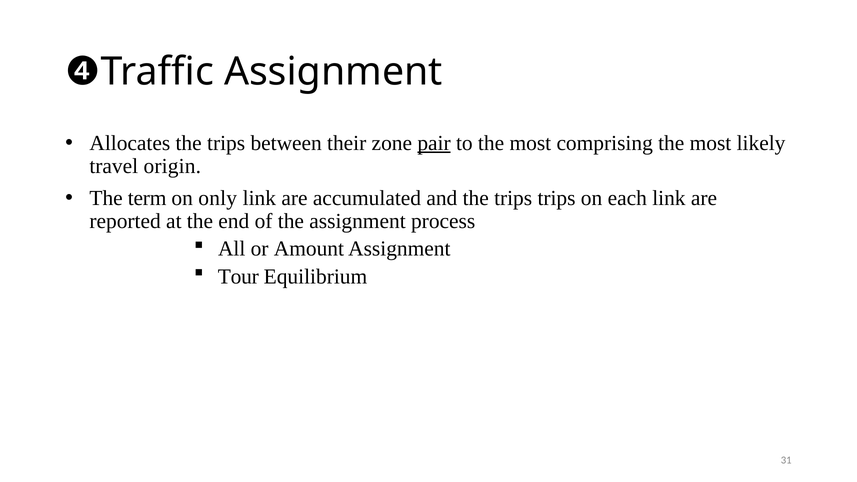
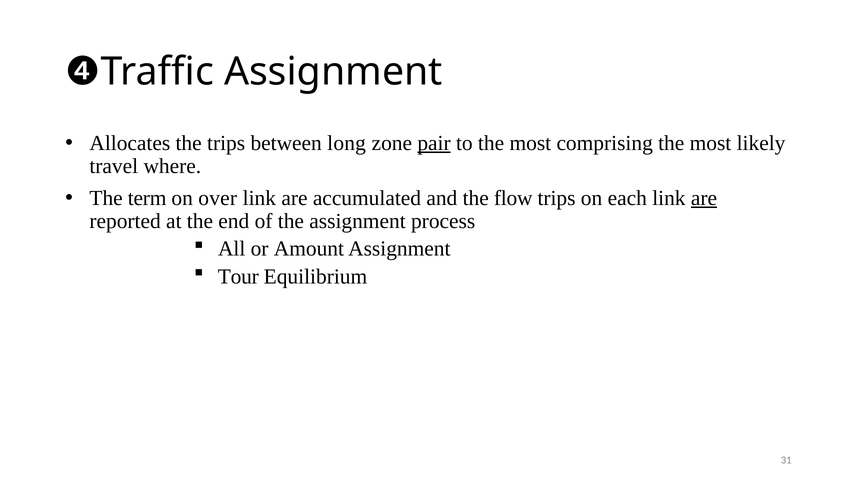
their: their -> long (347, 143)
origin: origin -> where (172, 166)
only: only -> over (218, 198)
and the trips: trips -> flow (513, 198)
are underline: none -> present (704, 198)
